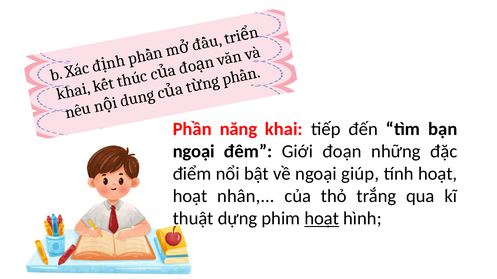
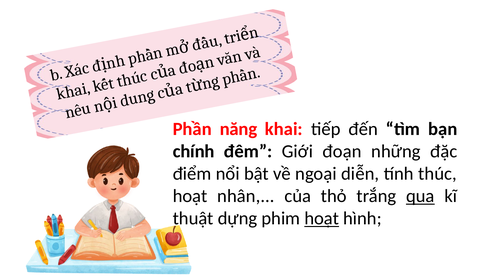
ngoại: ngoại -> chính (194, 152)
giúp: giúp -> diễn (360, 174)
tính hoạt: hoạt -> thúc (438, 174)
qua underline: none -> present (420, 197)
